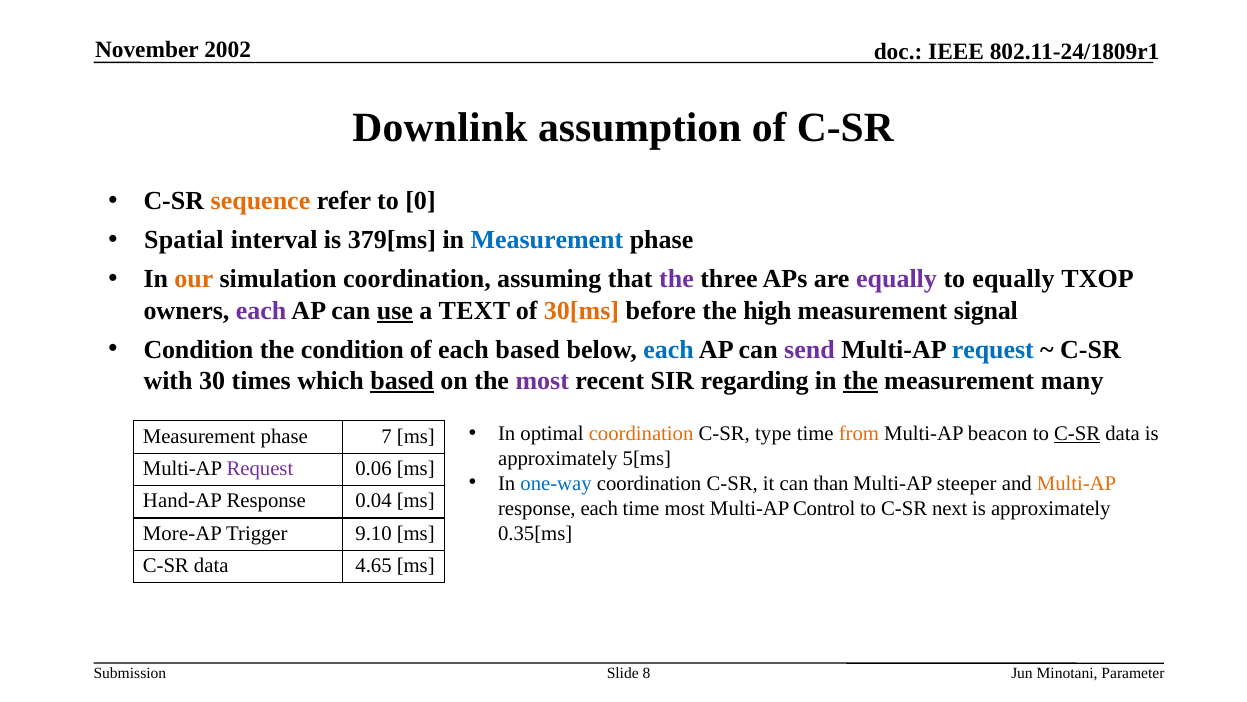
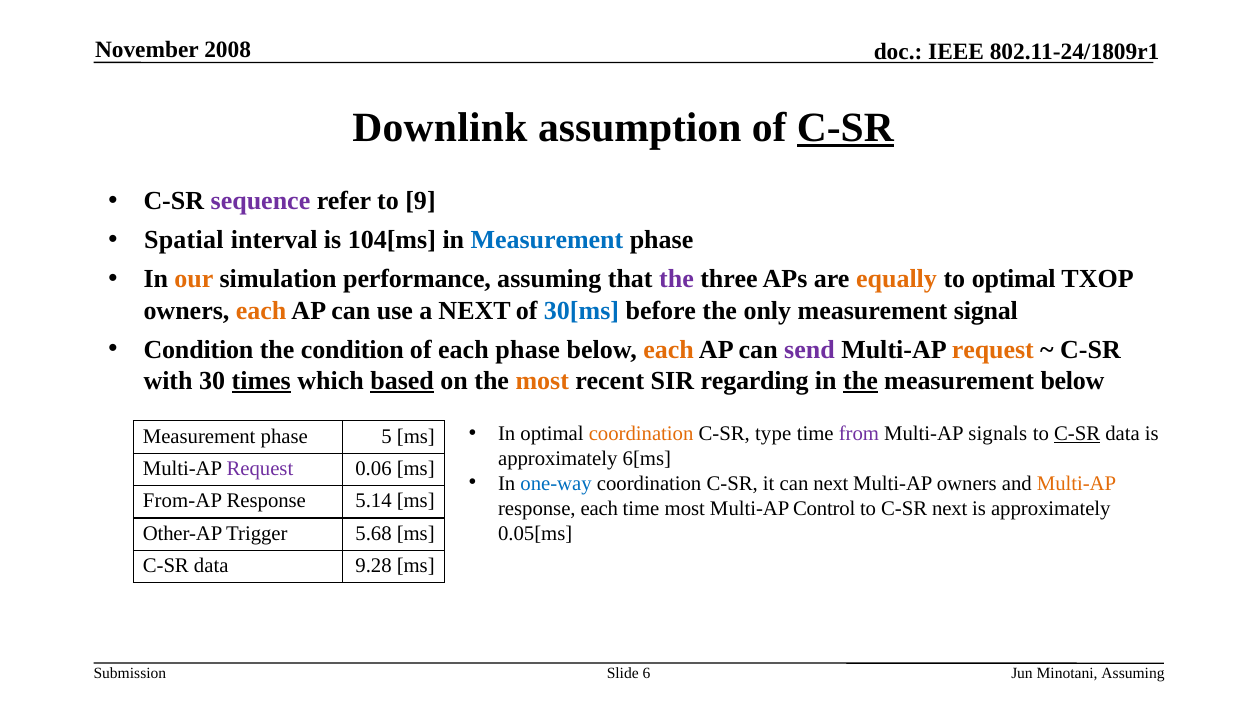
2002: 2002 -> 2008 (228, 50)
C-SR underline: none -> present (845, 127)
sequence colour: orange -> purple (260, 201)
0: 0 -> 9 (420, 201)
379[ms: 379[ms -> 104[ms (392, 240)
simulation coordination: coordination -> performance (417, 279)
equally colour: purple -> orange (897, 279)
to equally: equally -> optimal (1014, 279)
each colour: purple -> orange (261, 310)
use underline: present -> none (395, 310)
a TEXT: TEXT -> NEXT (475, 310)
30[ms colour: orange -> blue (582, 310)
high: high -> only (767, 310)
each based: based -> phase (528, 349)
each colour: blue -> orange (669, 349)
request colour: blue -> orange (993, 349)
times underline: none -> present (261, 381)
most colour: purple -> orange (542, 381)
measurement many: many -> below (1072, 381)
from colour: orange -> purple (859, 433)
beacon: beacon -> signals (998, 433)
7: 7 -> 5 (387, 436)
5[ms: 5[ms -> 6[ms (647, 458)
can than: than -> next (831, 483)
Multi-AP steeper: steeper -> owners (967, 483)
Hand-AP: Hand-AP -> From-AP (182, 501)
0.04: 0.04 -> 5.14 (374, 501)
0.35[ms: 0.35[ms -> 0.05[ms (535, 533)
More-AP: More-AP -> Other-AP (183, 533)
9.10: 9.10 -> 5.68 (374, 533)
4.65: 4.65 -> 9.28 (374, 565)
8: 8 -> 6 (647, 673)
Minotani Parameter: Parameter -> Assuming (1133, 673)
